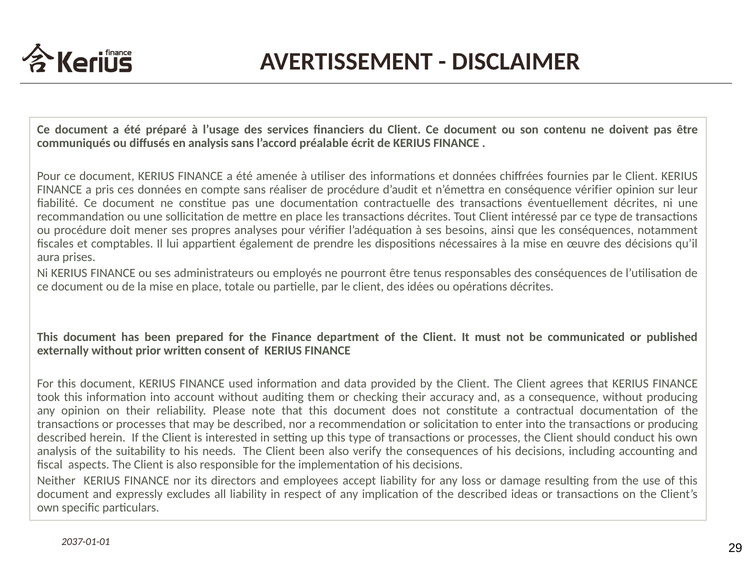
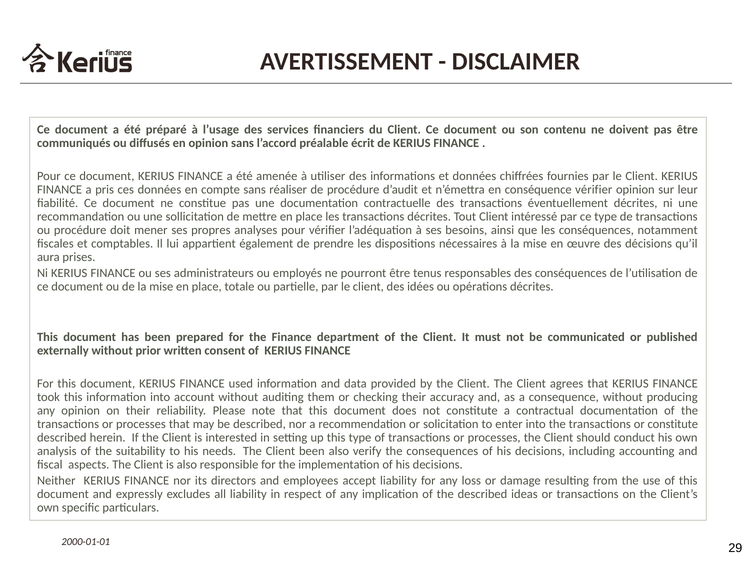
en analysis: analysis -> opinion (208, 143)
or producing: producing -> constitute (673, 424)
2037-01-01: 2037-01-01 -> 2000-01-01 (86, 542)
